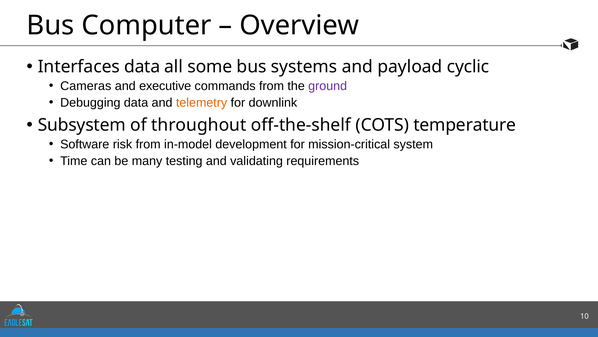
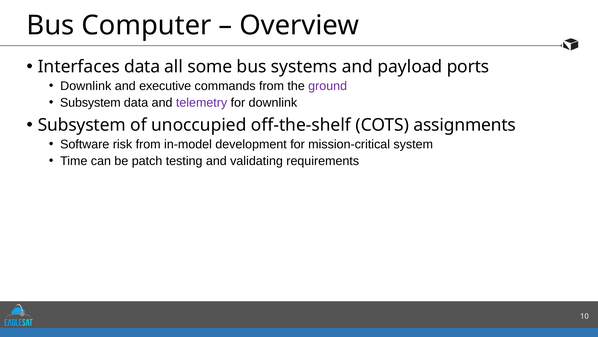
cyclic: cyclic -> ports (468, 67)
Cameras: Cameras -> Downlink (86, 86)
Debugging: Debugging -> Subsystem (90, 102)
telemetry colour: orange -> purple (202, 102)
throughout: throughout -> unoccupied (199, 125)
temperature: temperature -> assignments (465, 125)
many: many -> patch (147, 161)
